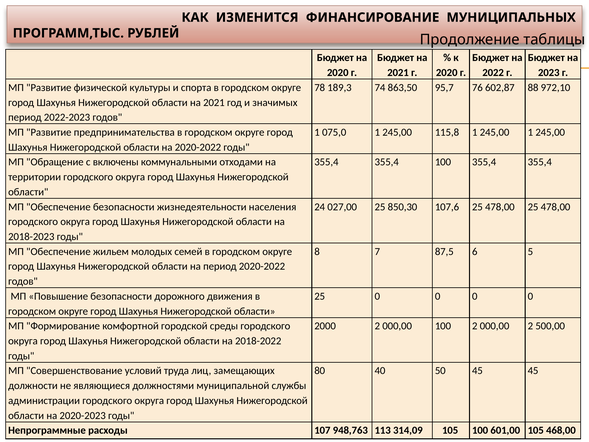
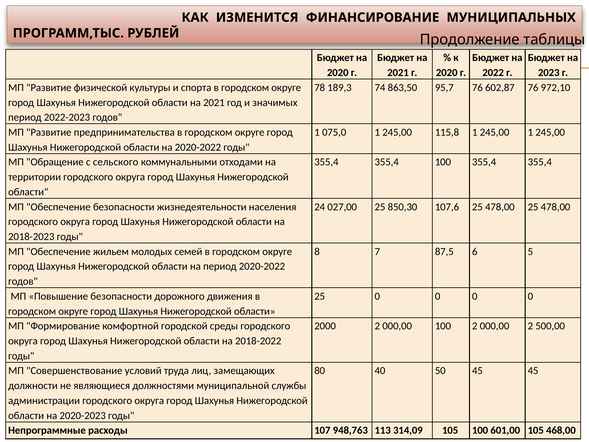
602,87 88: 88 -> 76 (533, 88)
включены: включены -> сельского (116, 162)
